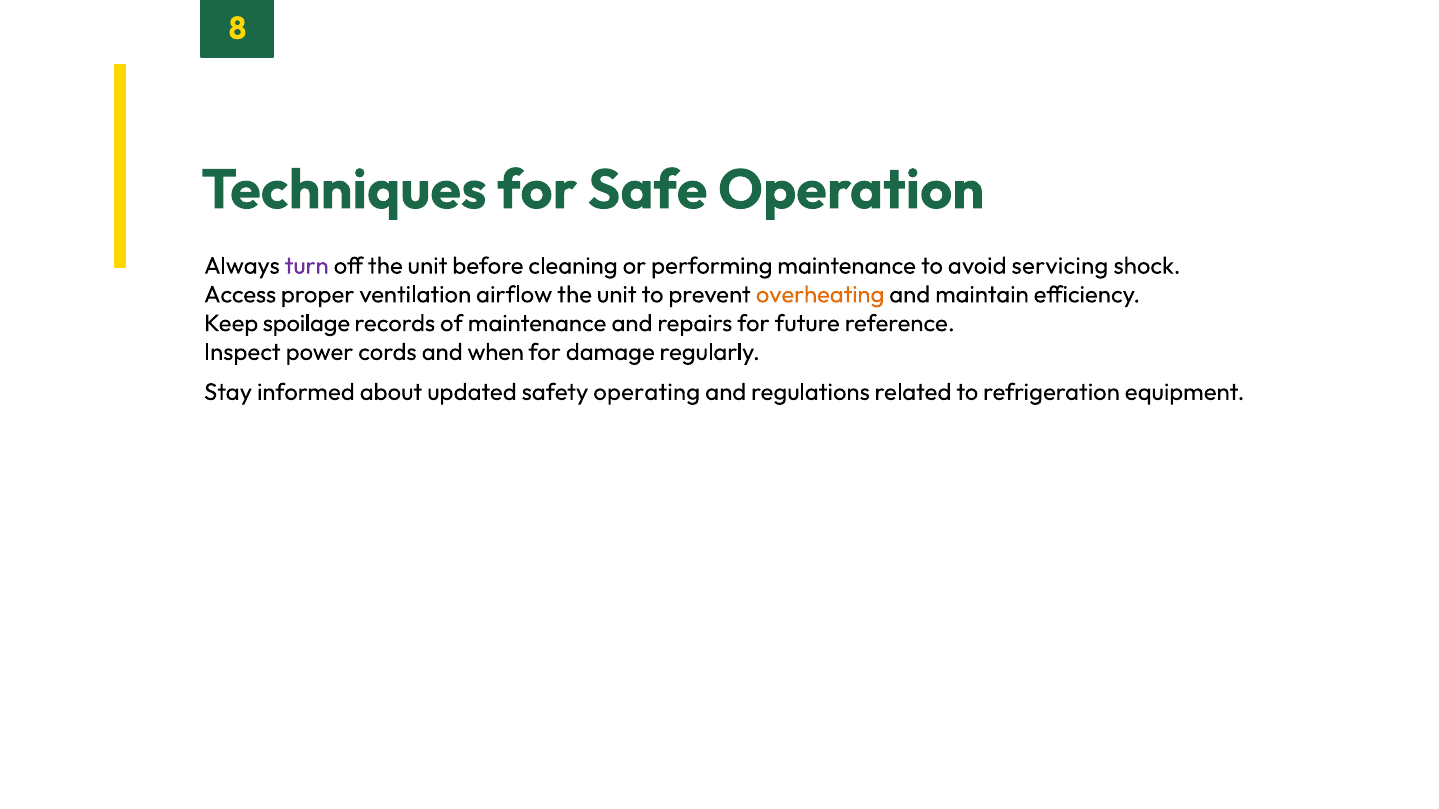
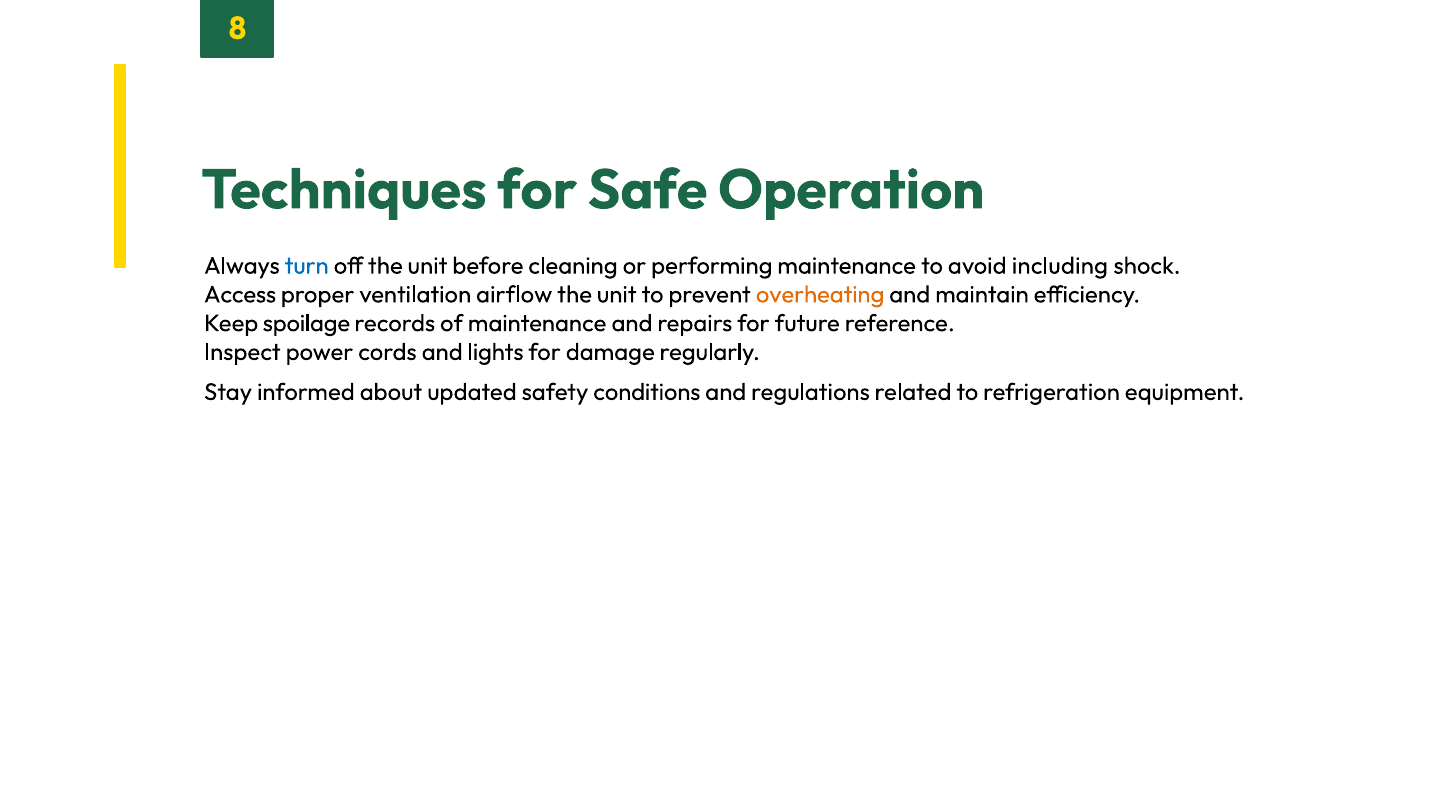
turn colour: purple -> blue (307, 266)
servicing: servicing -> including (1060, 266)
when: when -> lights (496, 352)
operating: operating -> conditions (647, 392)
